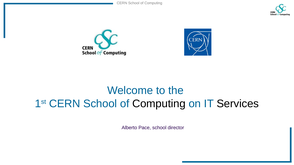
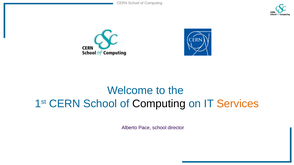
Services colour: black -> orange (238, 104)
